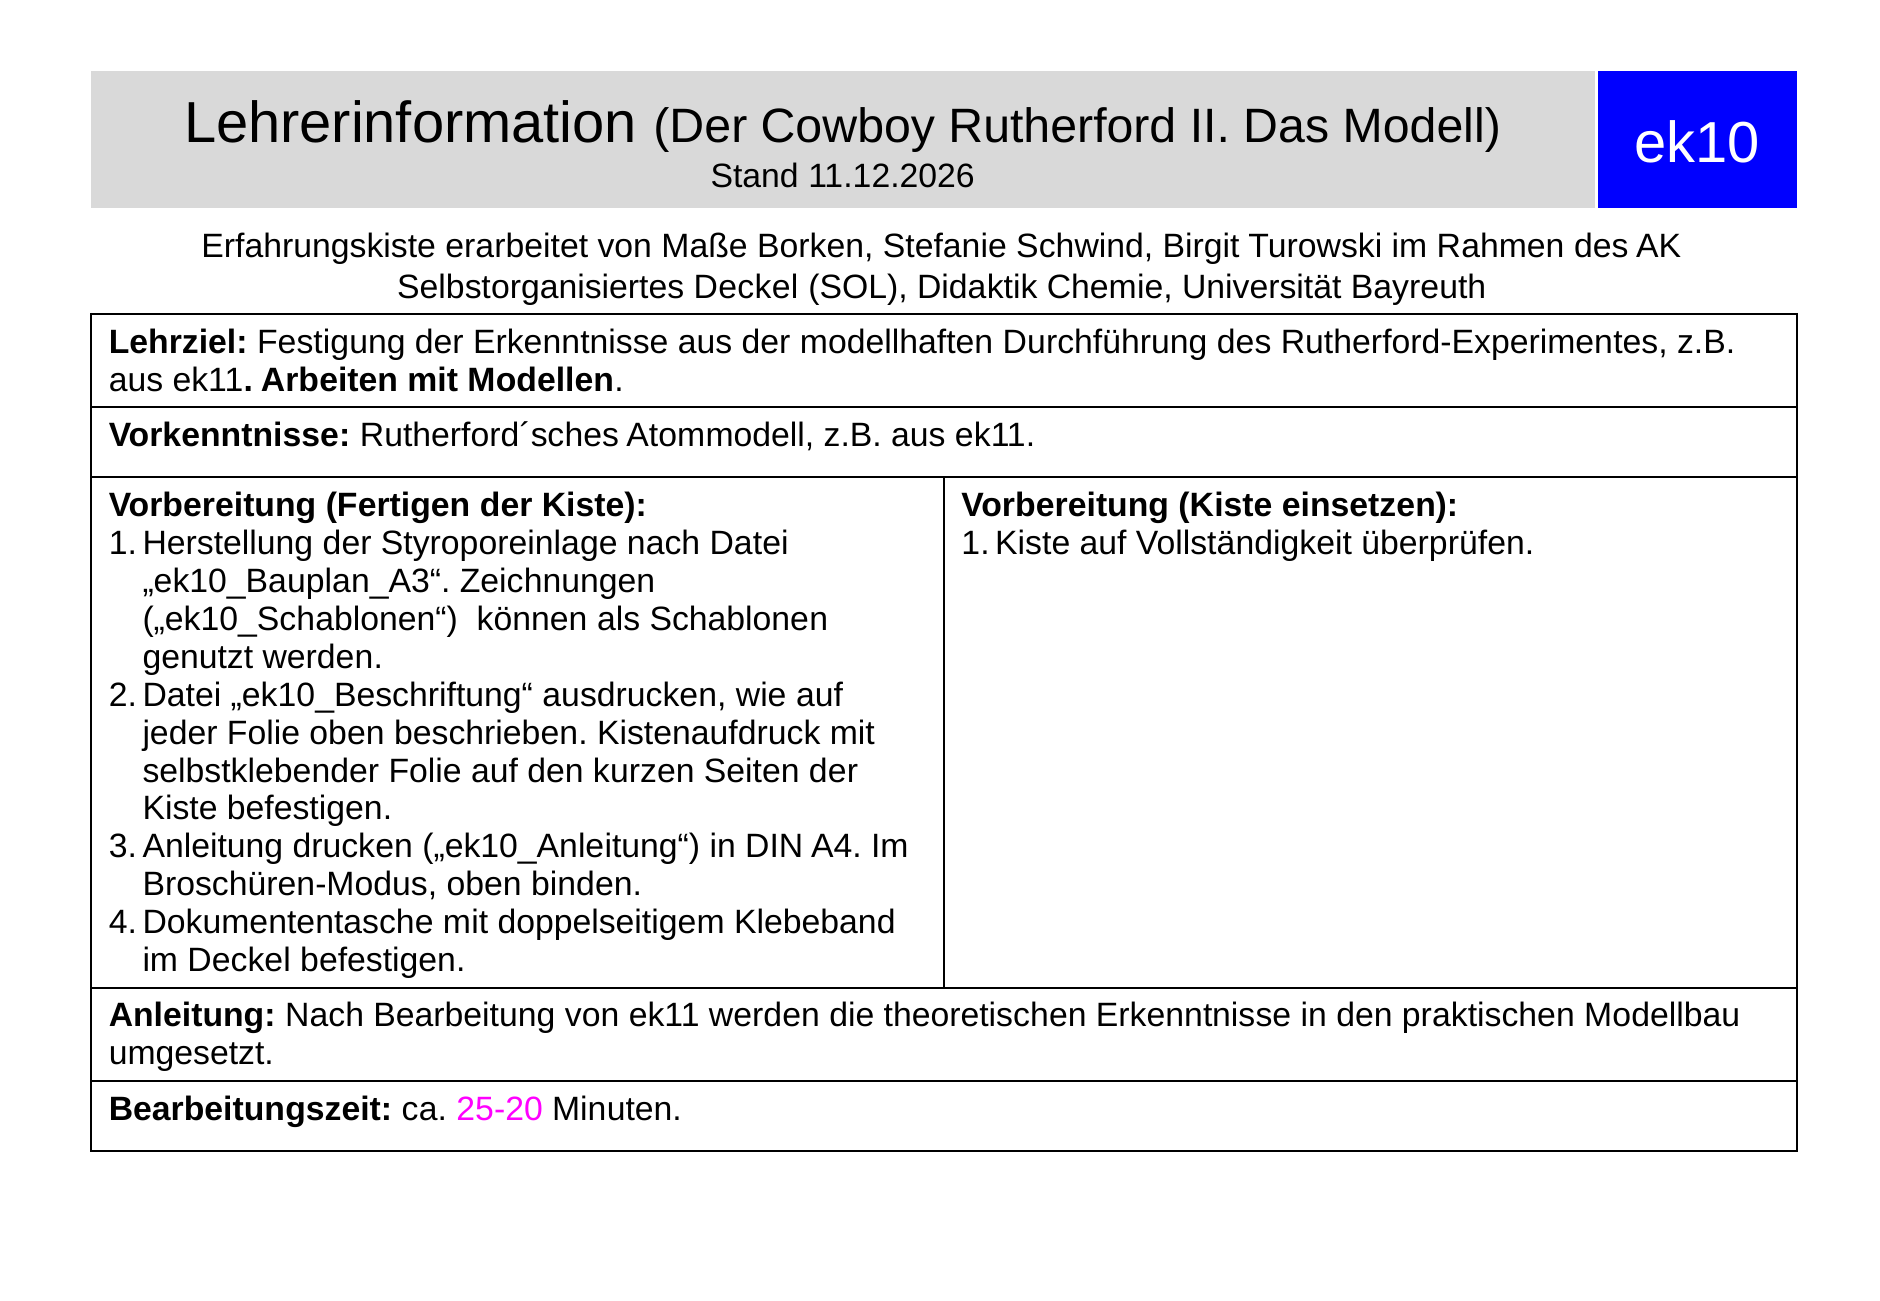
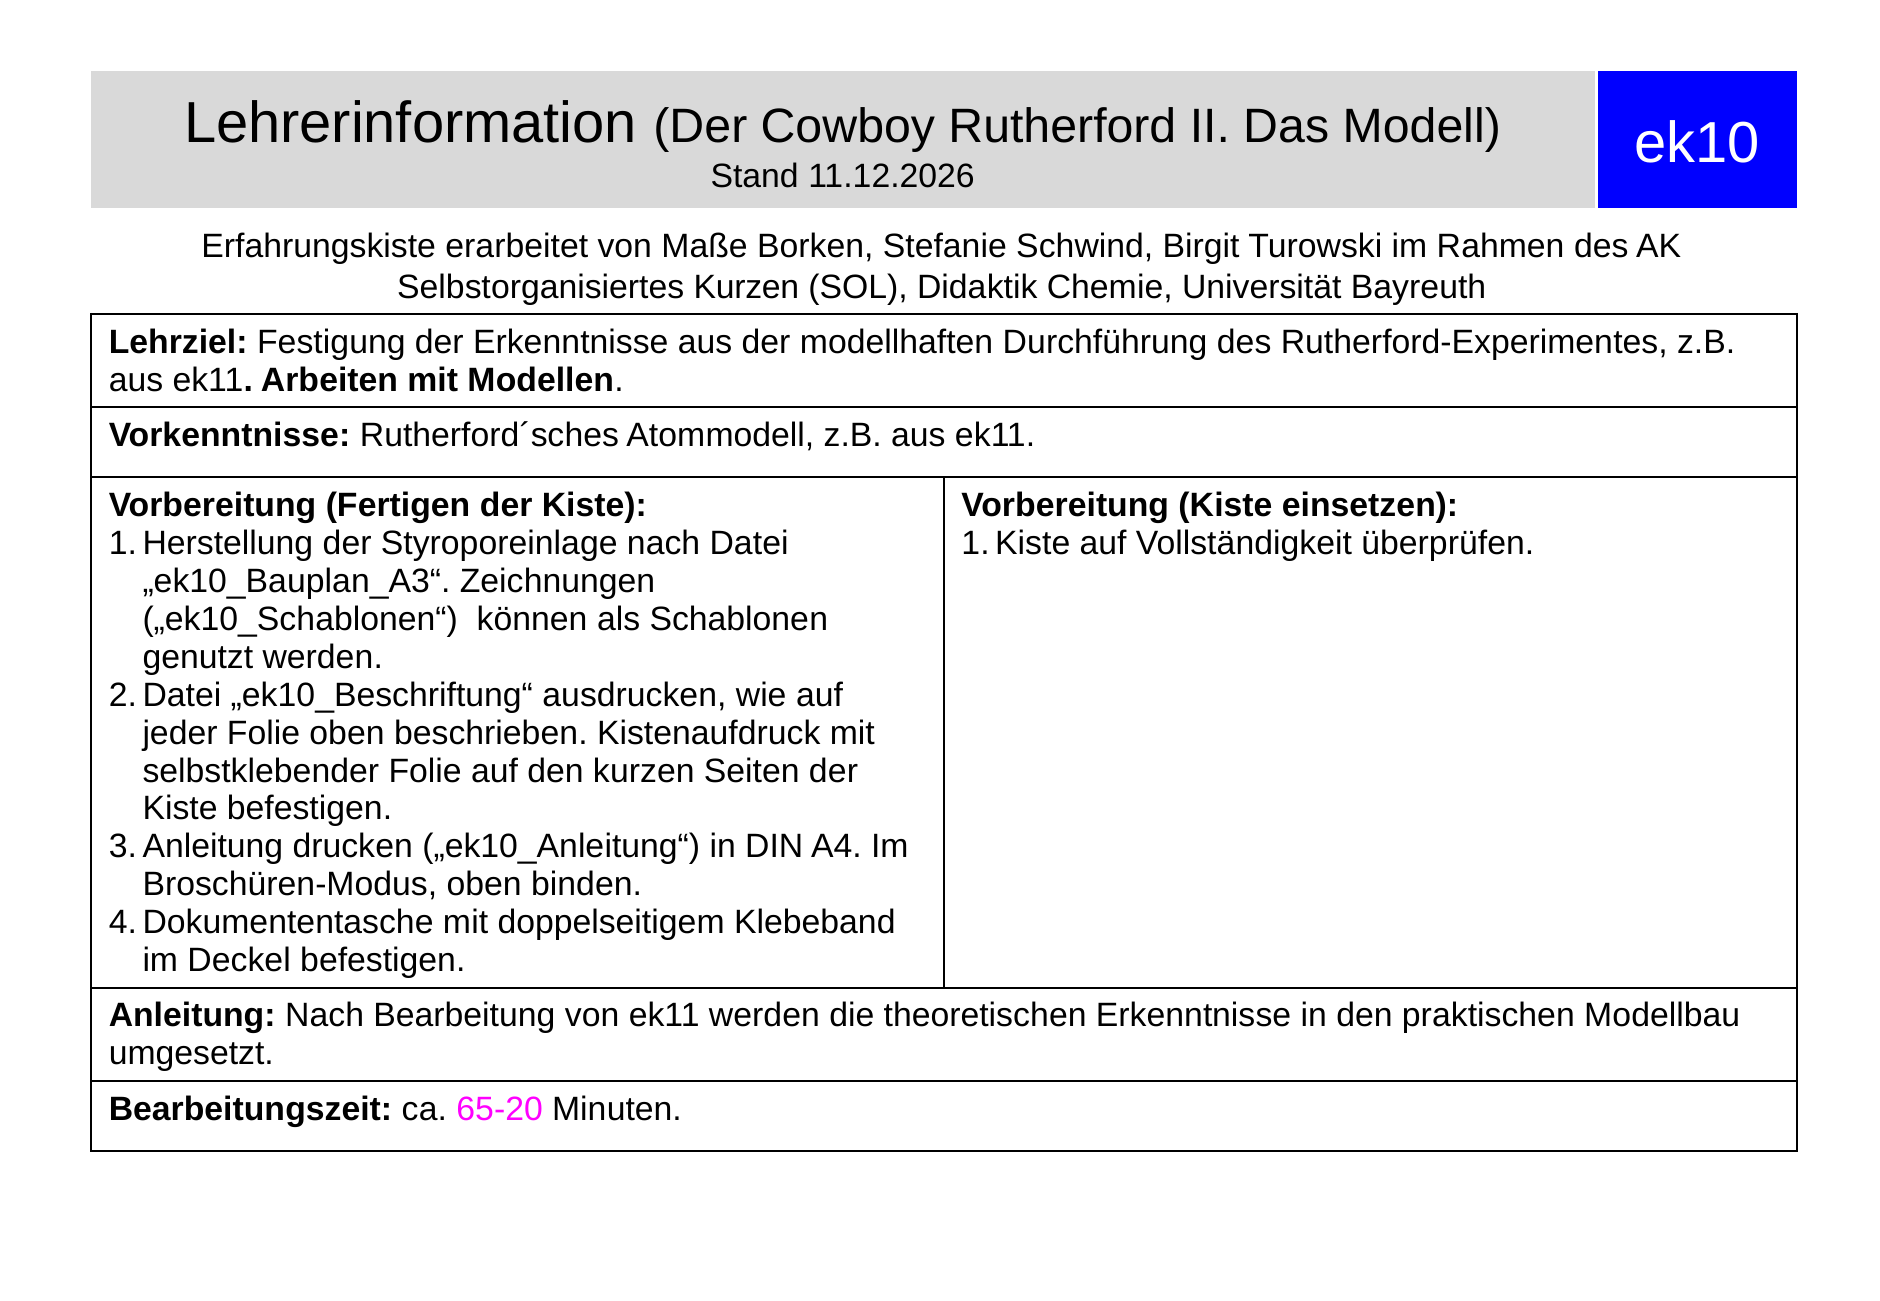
Selbstorganisiertes Deckel: Deckel -> Kurzen (746, 287)
25-20: 25-20 -> 65-20 (500, 1109)
